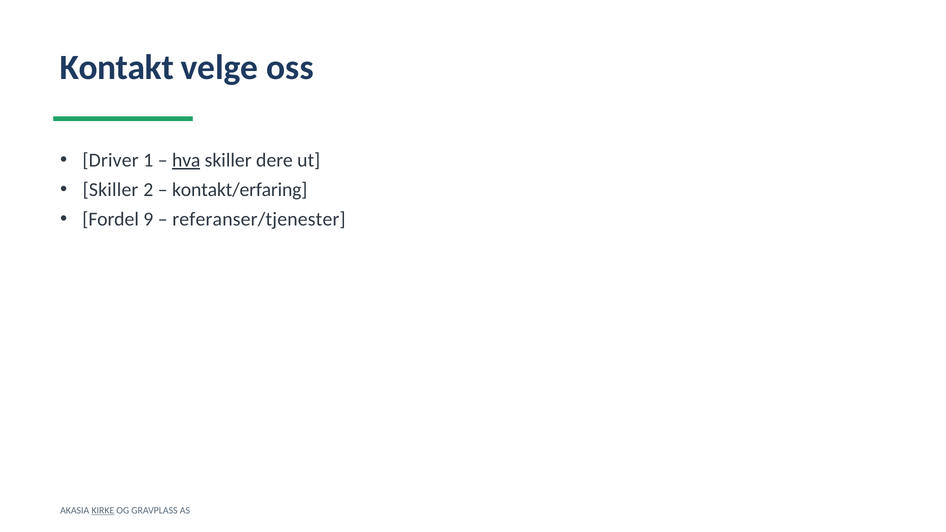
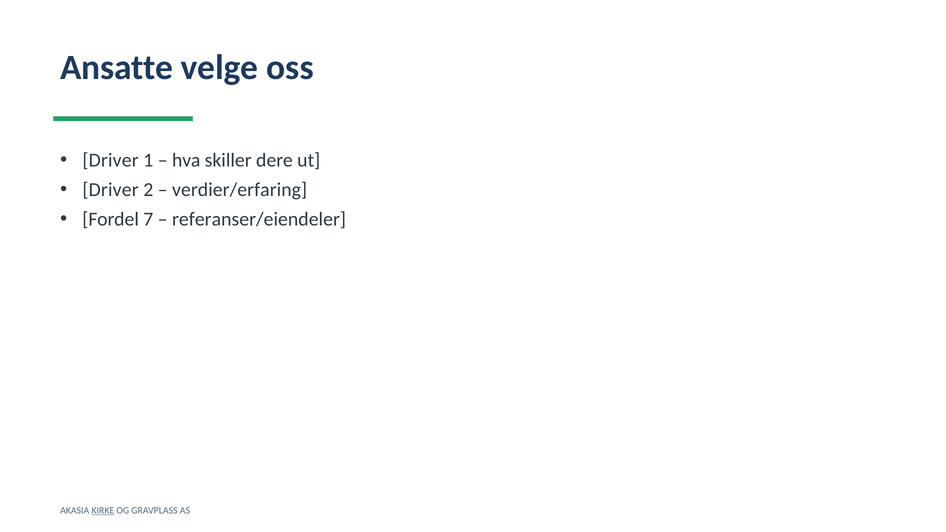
Kontakt: Kontakt -> Ansatte (117, 68)
hva underline: present -> none (186, 160)
Skiller: Skiller -> Driver (111, 190)
kontakt/erfaring: kontakt/erfaring -> verdier/erfaring (240, 190)
9: 9 -> 7 (148, 219)
referanser/tjenester: referanser/tjenester -> referanser/eiendeler (259, 219)
